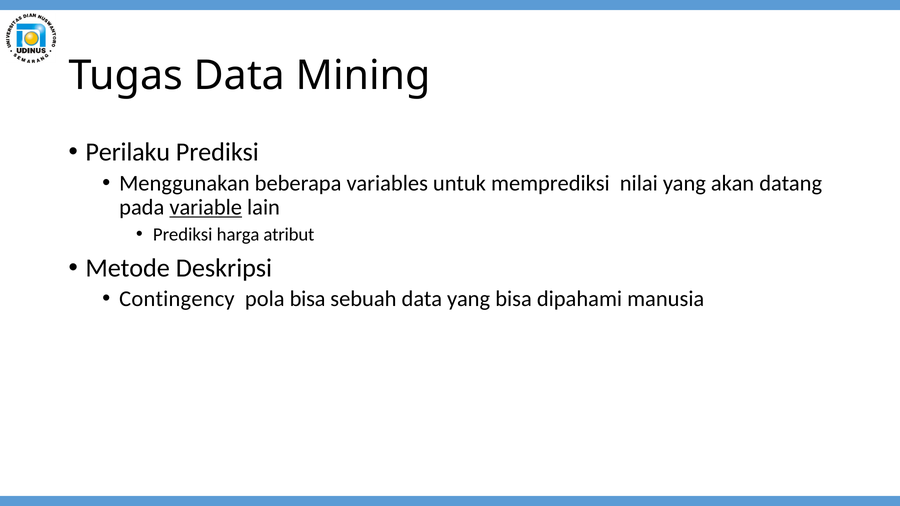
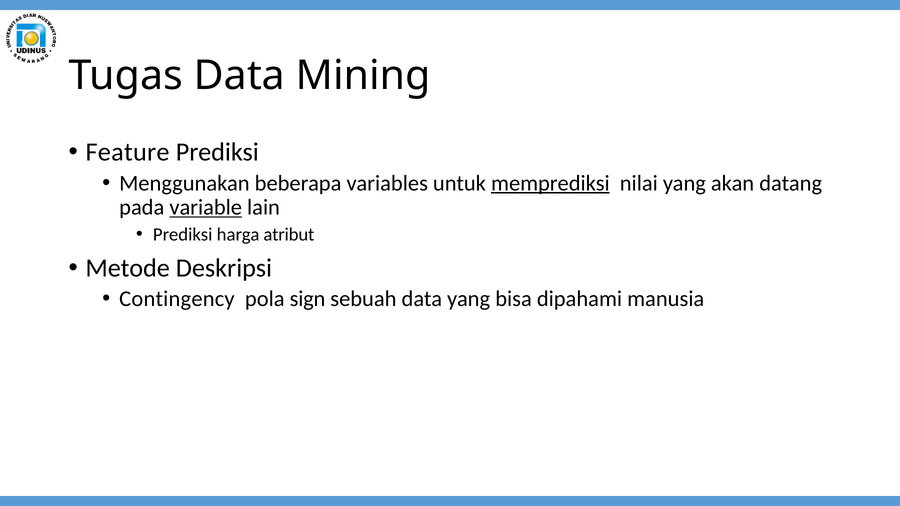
Perilaku: Perilaku -> Feature (128, 152)
memprediksi underline: none -> present (550, 183)
pola bisa: bisa -> sign (308, 299)
